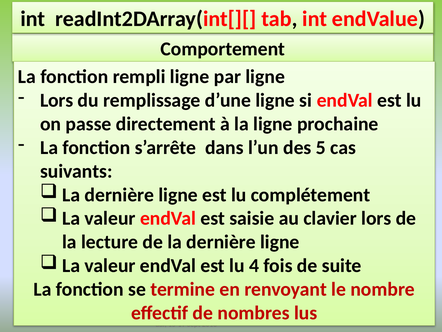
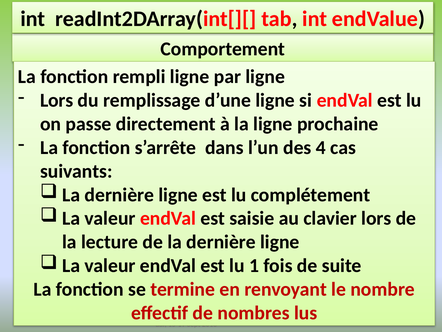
5: 5 -> 4 (321, 147)
4: 4 -> 1 (254, 265)
